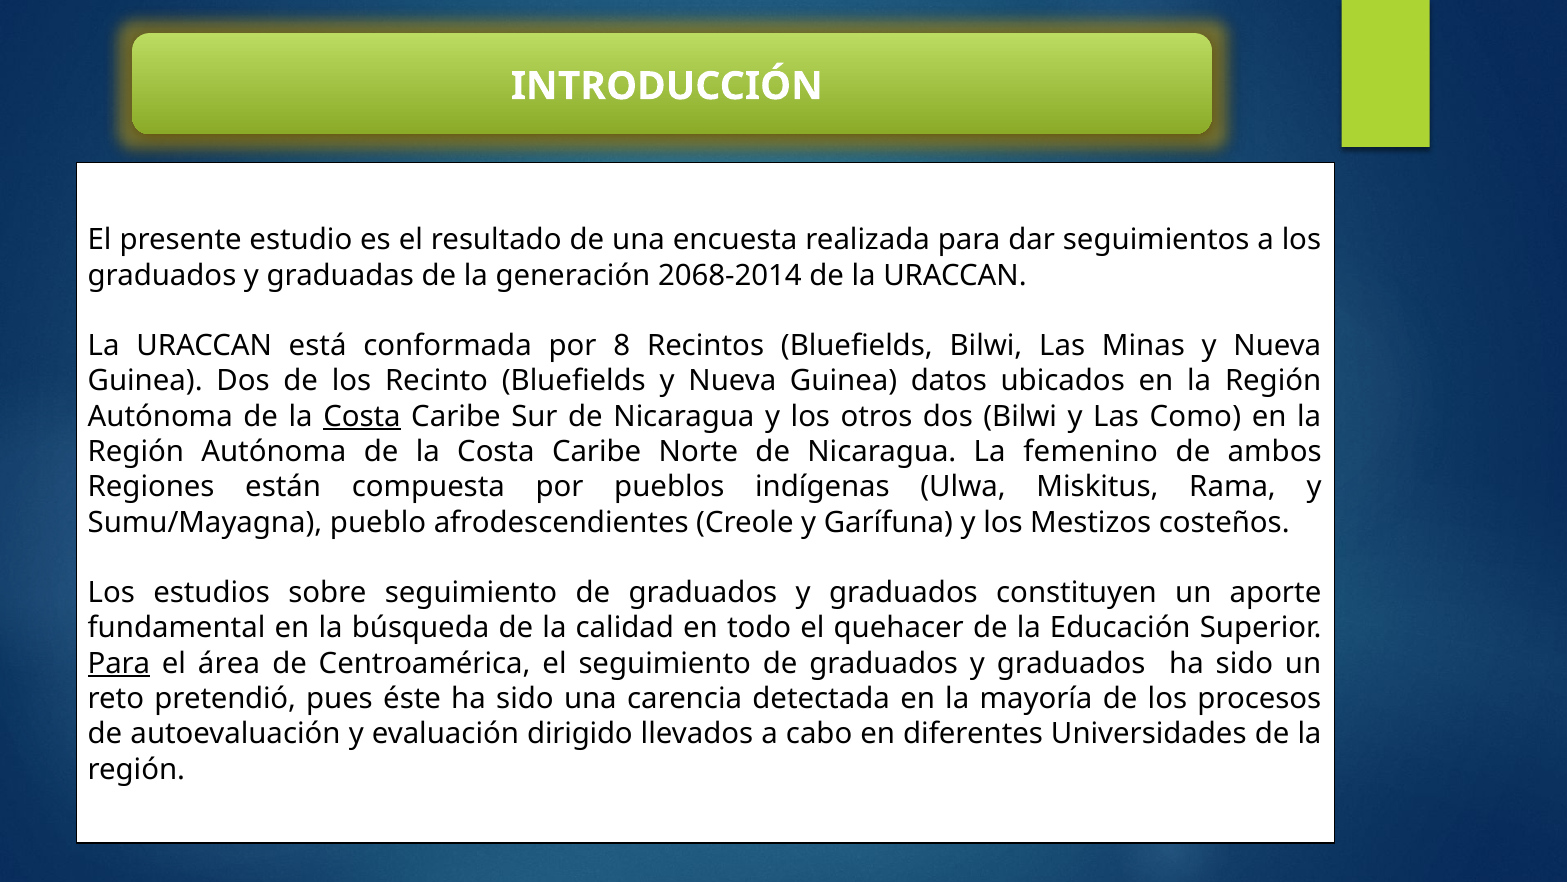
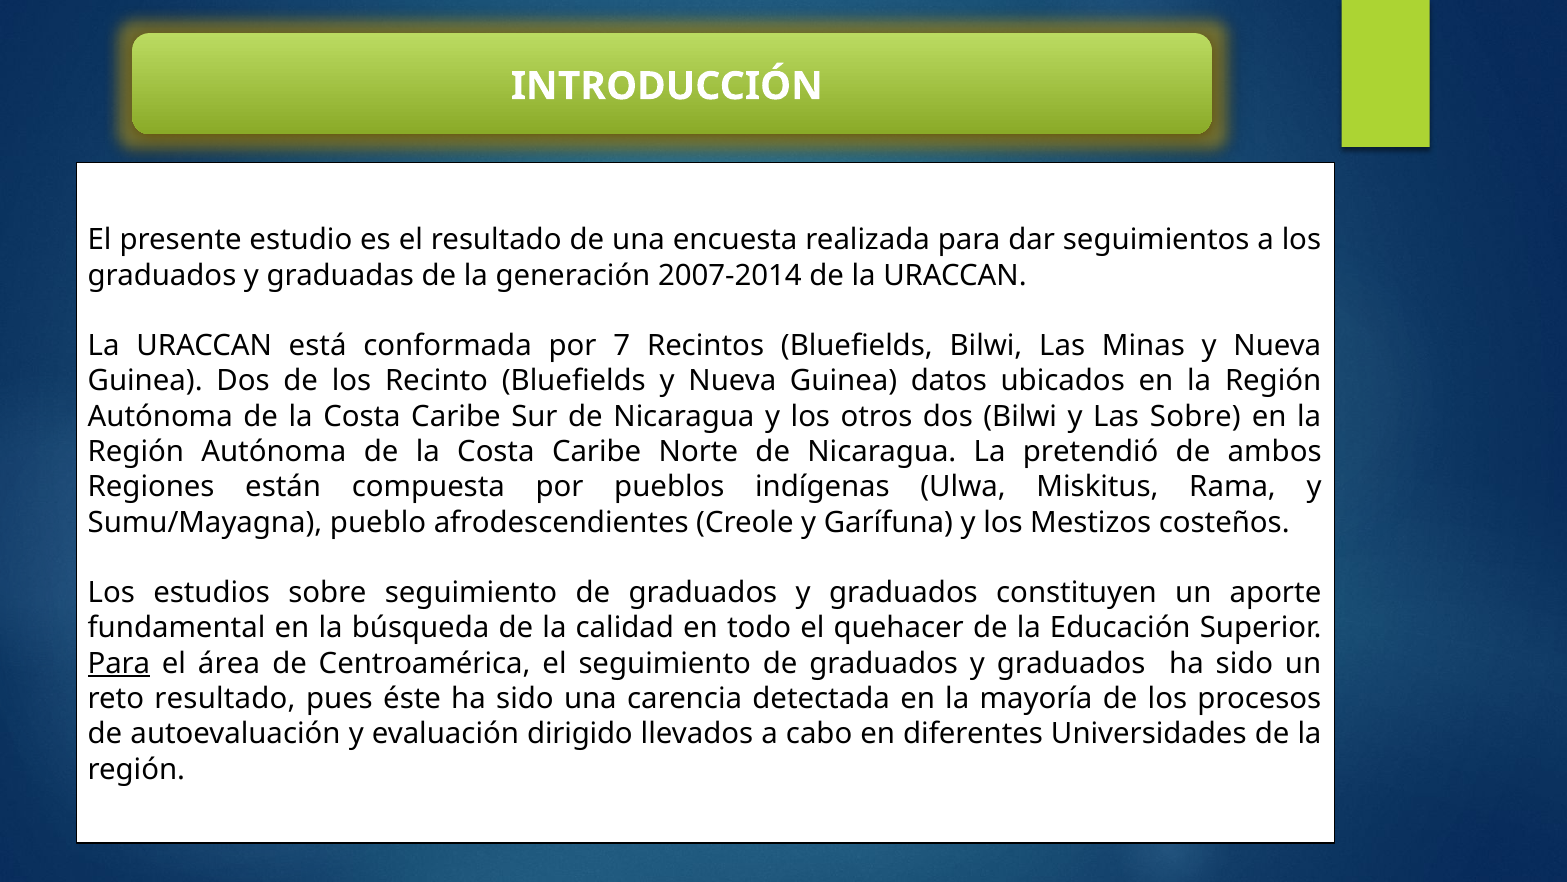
2068-2014: 2068-2014 -> 2007-2014 (730, 275)
8: 8 -> 7 (622, 346)
Costa underline: present -> none (362, 416)
Las Como: Como -> Sobre (1195, 416)
femenino: femenino -> pretendió (1091, 452)
reto pretendió: pretendió -> resultado (225, 698)
